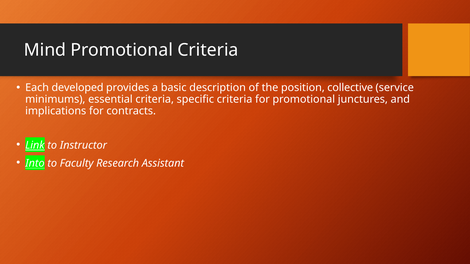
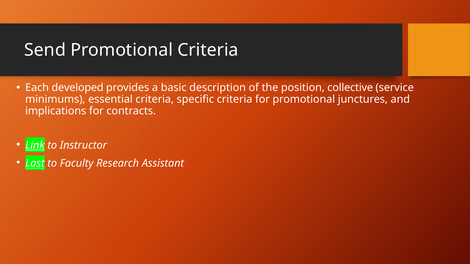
Mind: Mind -> Send (45, 50)
Into: Into -> Last (35, 164)
